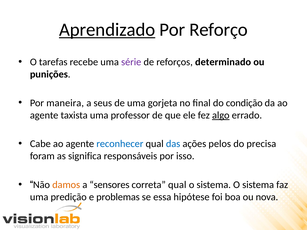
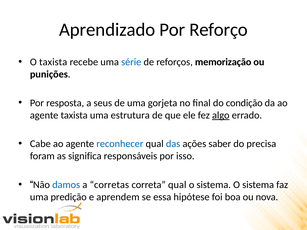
Aprendizado underline: present -> none (107, 30)
O tarefas: tarefas -> taxista (53, 62)
série colour: purple -> blue (131, 62)
determinado: determinado -> memorização (223, 62)
maneira: maneira -> resposta (65, 103)
professor: professor -> estrutura (130, 115)
pelos: pelos -> saber (220, 144)
damos colour: orange -> blue (66, 185)
sensores: sensores -> corretas (109, 185)
problemas: problemas -> aprendem (118, 197)
